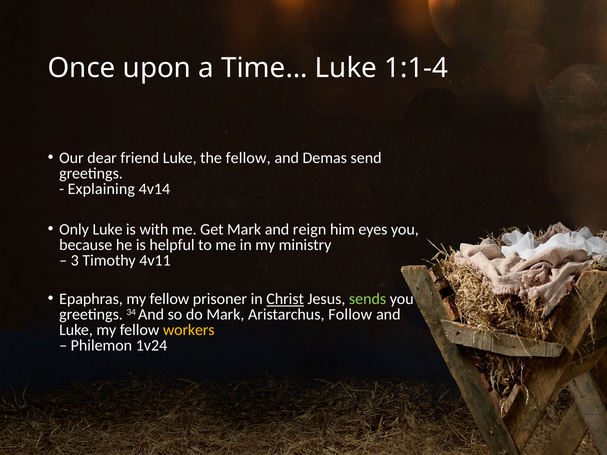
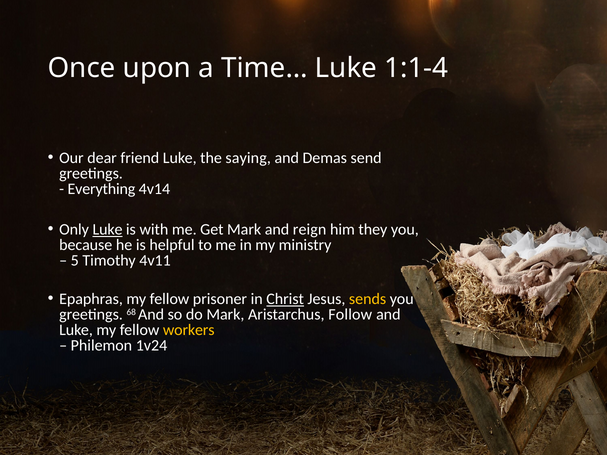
the fellow: fellow -> saying (248, 158)
Explaining: Explaining -> Everything (101, 189)
Luke underline: none -> present (108, 230)
eyes: eyes -> they (373, 230)
3: 3 -> 5 (75, 261)
sends colour: light green -> yellow (368, 299)
34: 34 -> 68 (131, 312)
